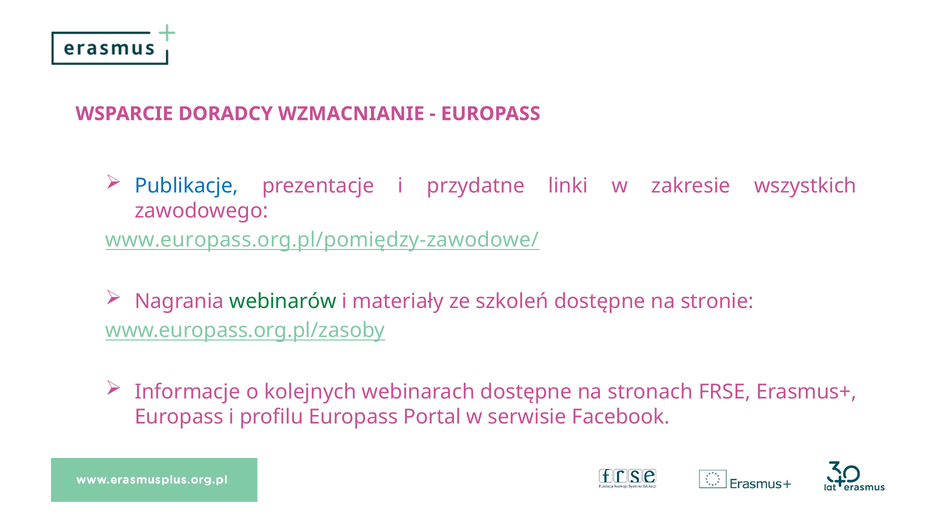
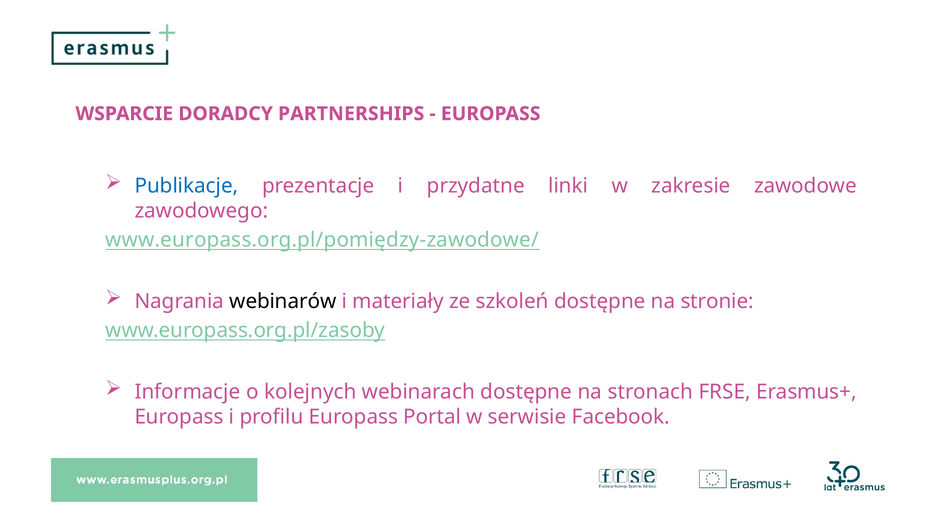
WZMACNIANIE: WZMACNIANIE -> PARTNERSHIPS (351, 114)
wszystkich: wszystkich -> zawodowe (805, 186)
webinarów colour: green -> black (283, 301)
